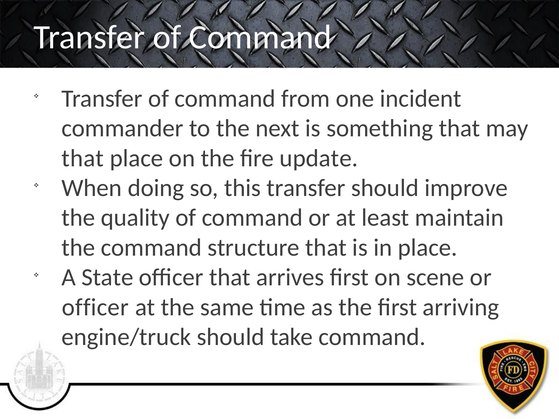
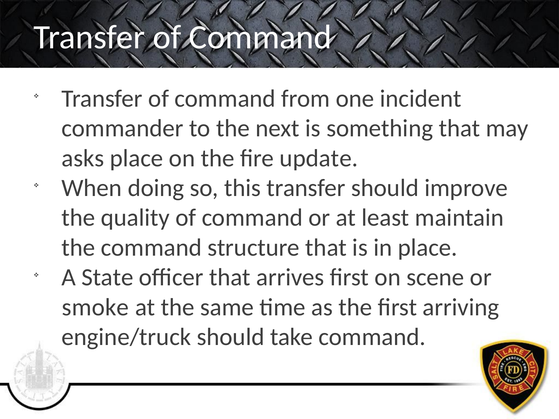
that: that -> asks (83, 158)
officer: officer -> smoke (95, 307)
